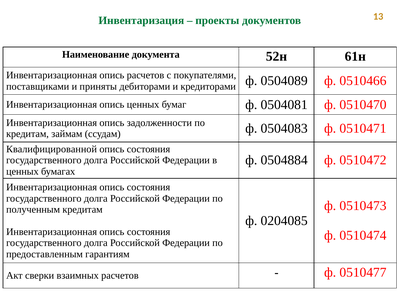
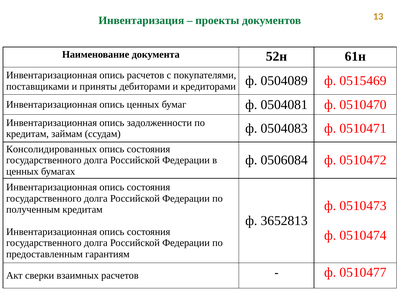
0510466: 0510466 -> 0515469 (363, 81)
Квалифицированной: Квалифицированной -> Консолидированных (52, 149)
0504884: 0504884 -> 0506084 (284, 160)
0204085: 0204085 -> 3652813 (284, 221)
